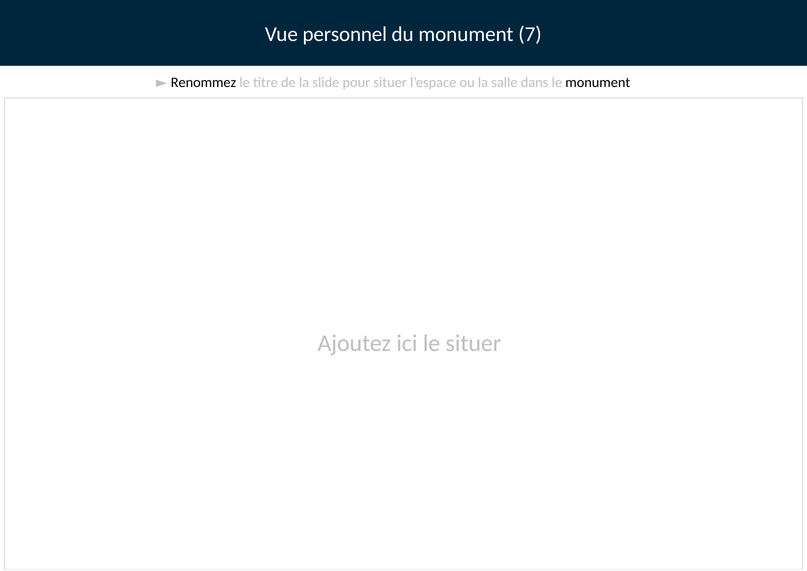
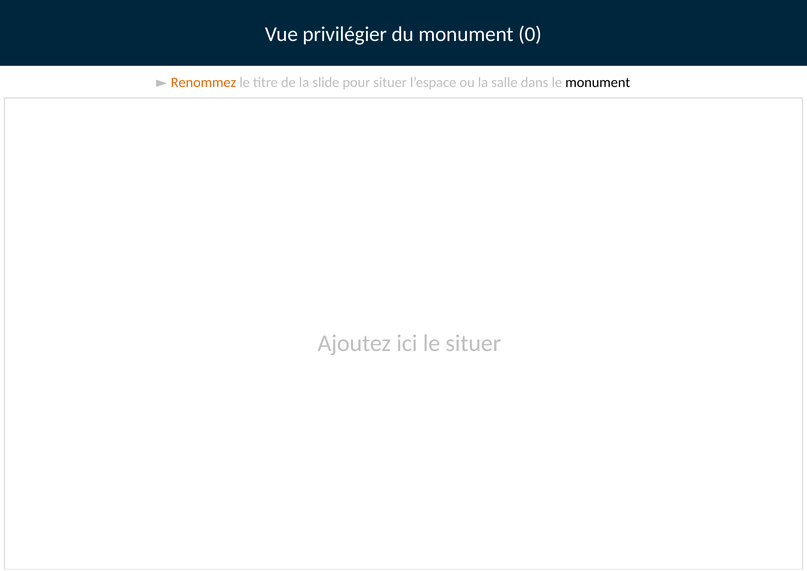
personnel: personnel -> privilégier (345, 34)
7: 7 -> 0 (530, 34)
Renommez colour: black -> orange (204, 82)
